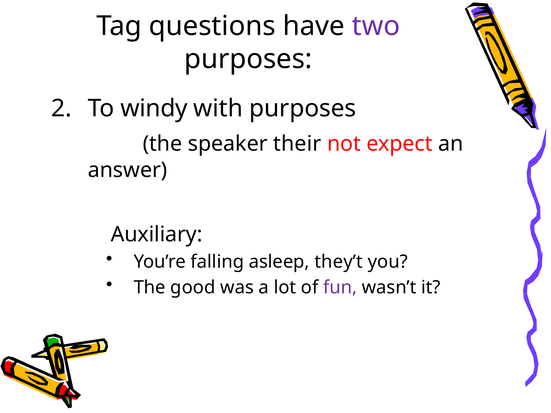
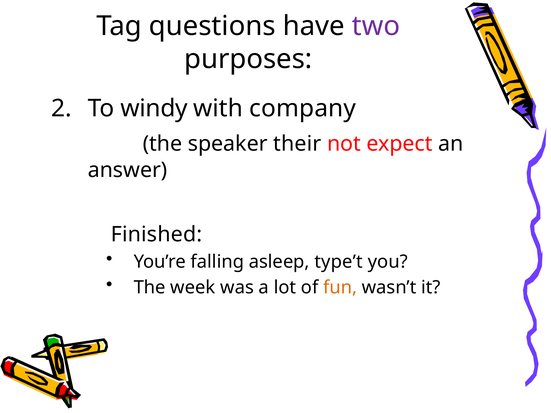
with purposes: purposes -> company (303, 109)
Auxiliary: Auxiliary -> Finished (156, 235)
they’t: they’t -> type’t (339, 262)
good: good -> week (193, 288)
fun colour: purple -> orange (340, 288)
